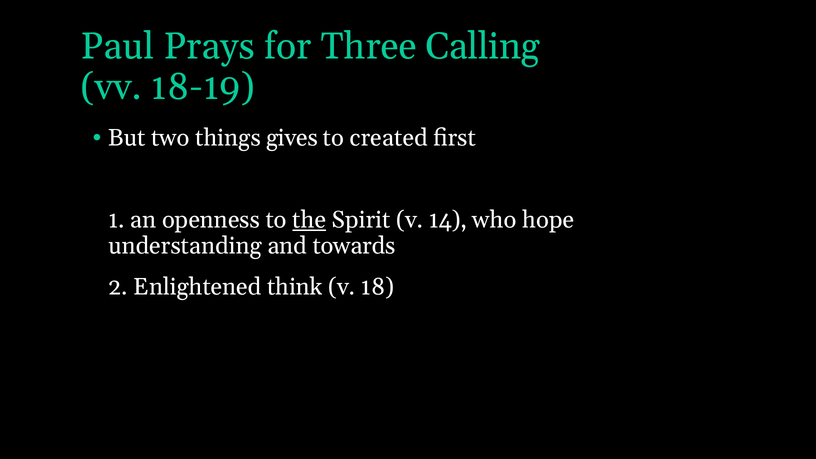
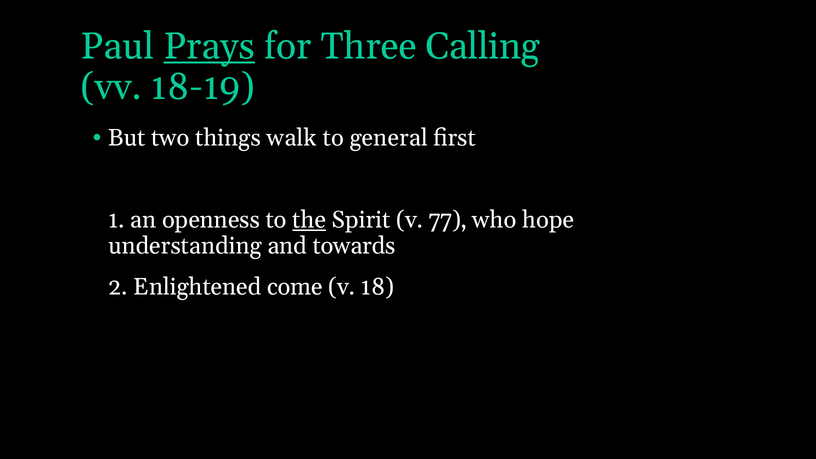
Prays underline: none -> present (209, 46)
gives: gives -> walk (292, 138)
created: created -> general (389, 138)
14: 14 -> 77 (448, 220)
think: think -> come (295, 287)
